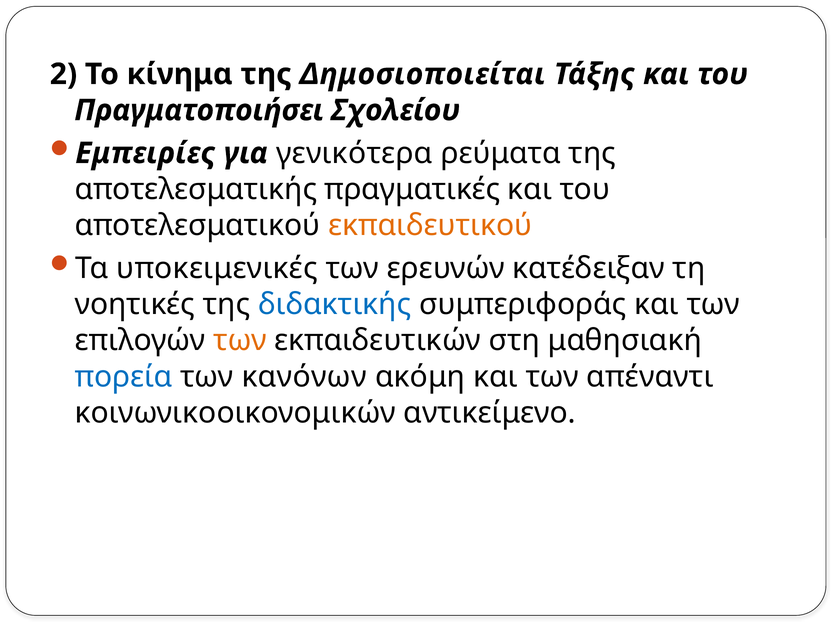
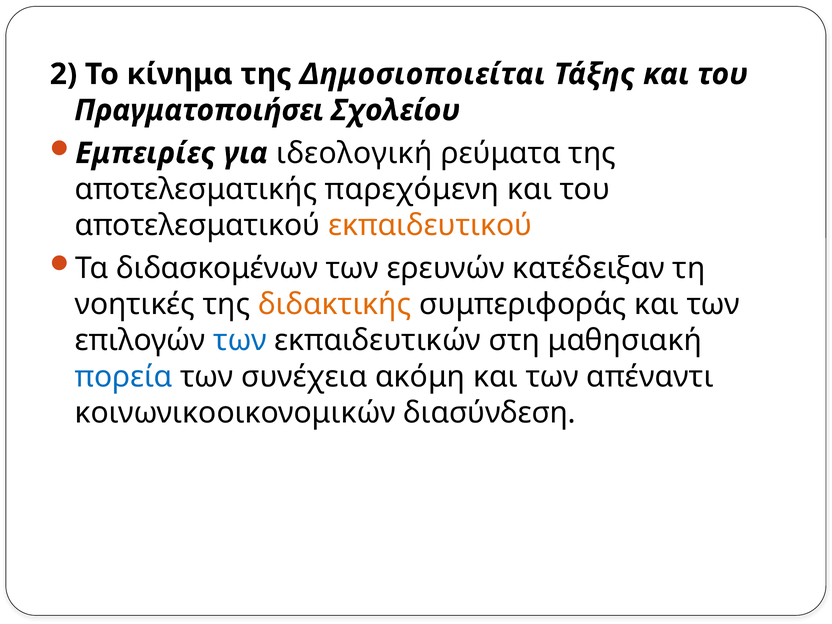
γενικότερα: γενικότερα -> ιδεολογική (354, 153)
πραγματικές: πραγματικές -> παρεχόμενη (412, 189)
υποκειμενικές: υποκειμενικές -> διδασκομένων (217, 268)
διδακτικής colour: blue -> orange (335, 304)
των colour: orange -> blue (240, 341)
κανόνων: κανόνων -> συνέχεια (304, 377)
αντικείμενο: αντικείμενο -> διασύνδεση (490, 413)
